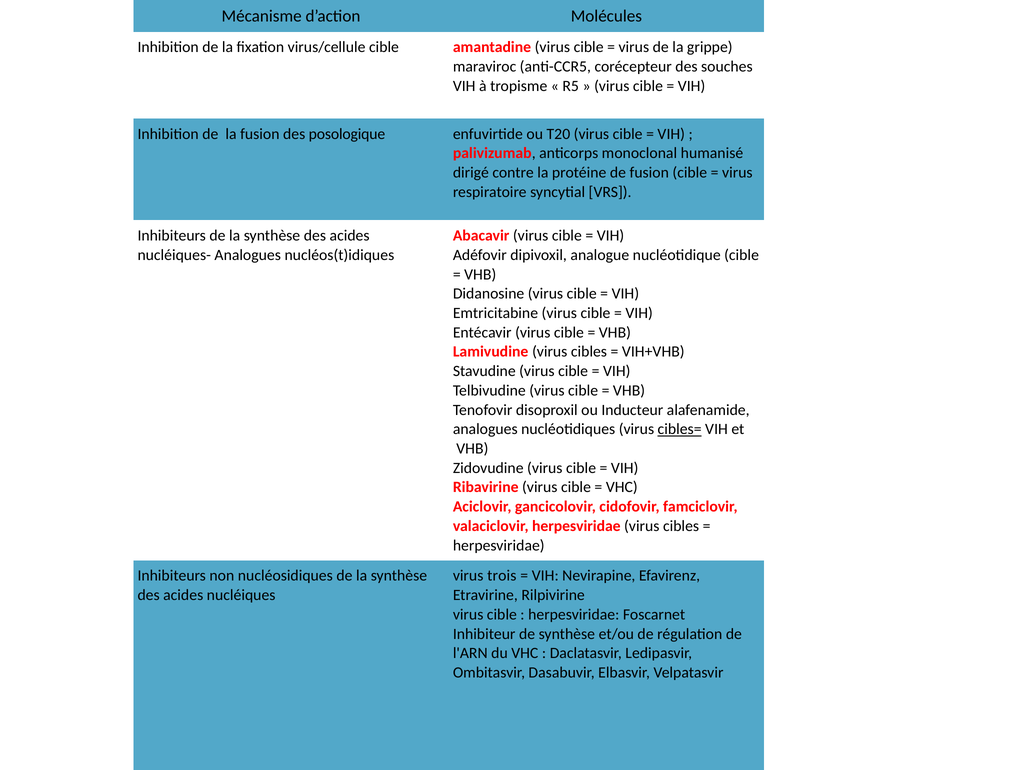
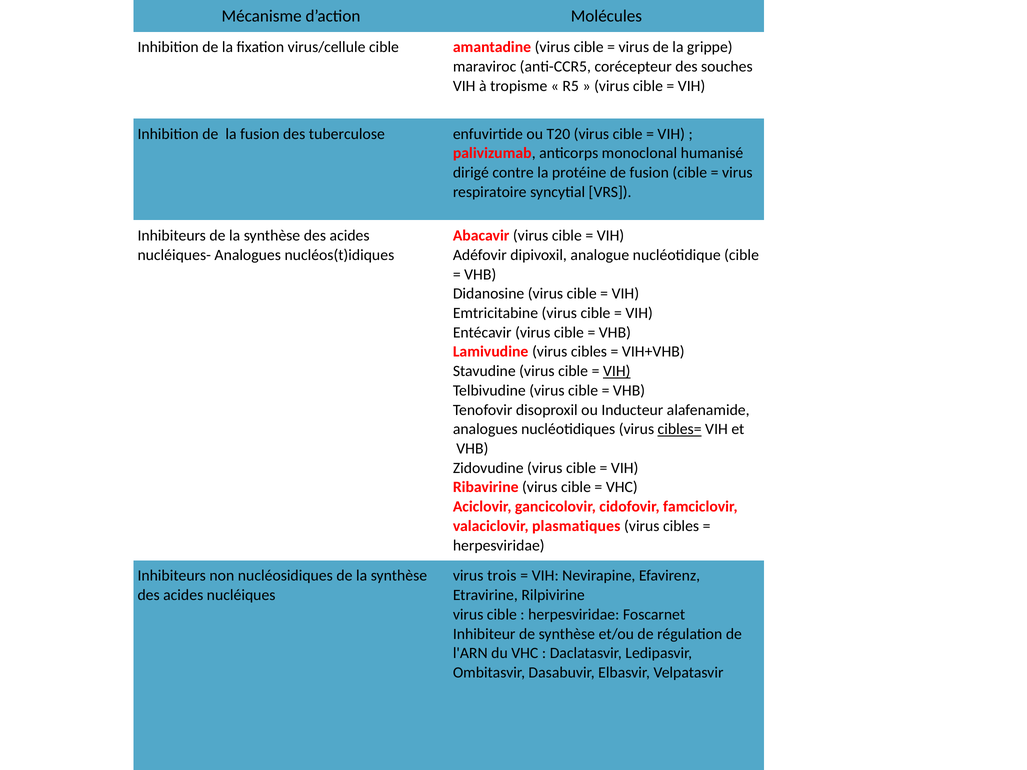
posologique: posologique -> tuberculose (347, 134)
VIH underline: none -> present (617, 371)
valaciclovir herpesviridae: herpesviridae -> plasmatiques (576, 526)
